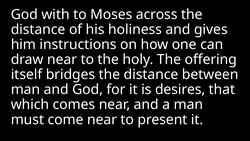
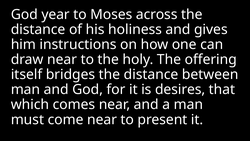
with: with -> year (56, 14)
